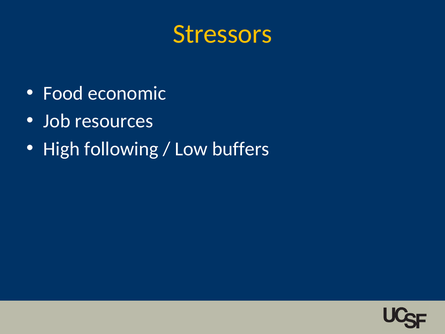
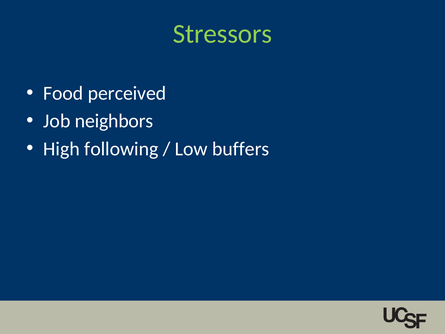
Stressors colour: yellow -> light green (222, 34)
economic: economic -> perceived (127, 93)
resources: resources -> neighbors (114, 121)
